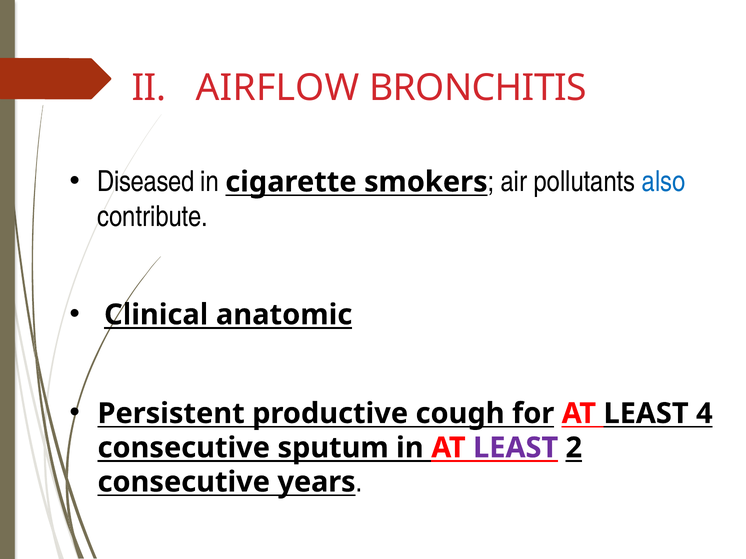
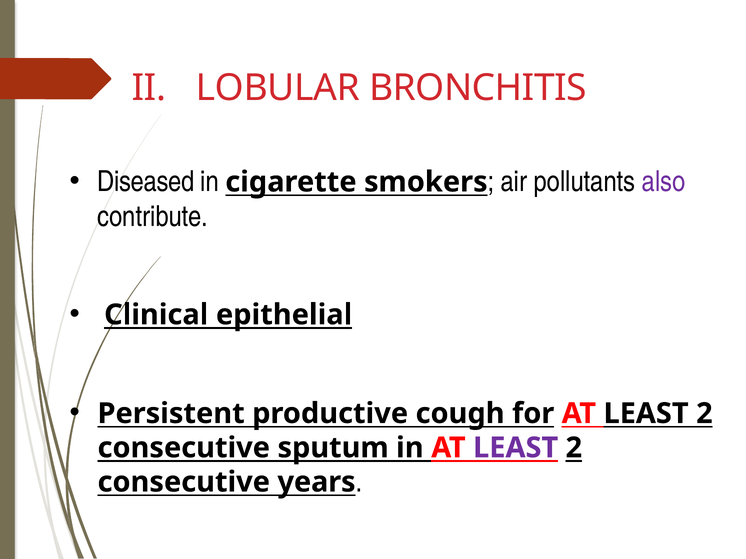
AIRFLOW: AIRFLOW -> LOBULAR (278, 88)
also colour: blue -> purple (664, 182)
anatomic: anatomic -> epithelial (284, 315)
for AT LEAST 4: 4 -> 2 (704, 414)
